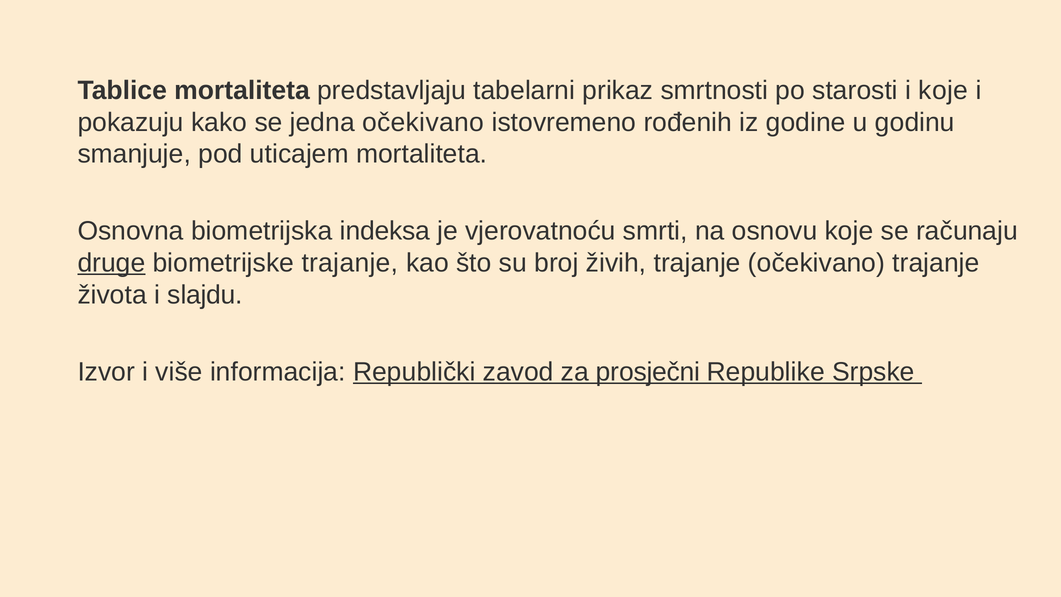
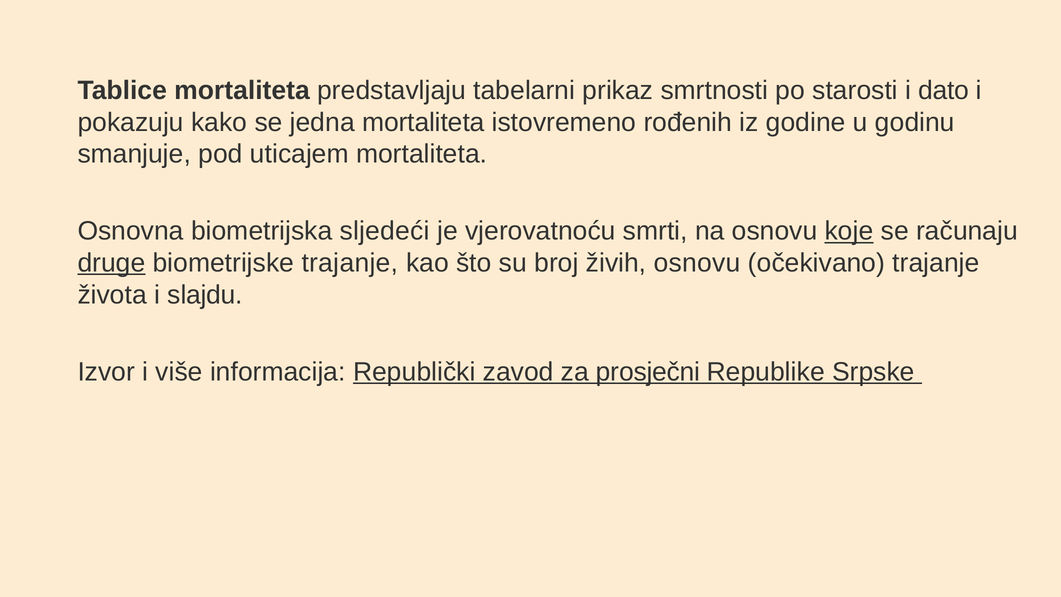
i koje: koje -> dato (943, 90)
jedna očekivano: očekivano -> mortaliteta (423, 122)
indeksa: indeksa -> sljedeći (385, 231)
koje underline: none -> present (849, 231)
živih trajanje: trajanje -> osnovu (697, 263)
